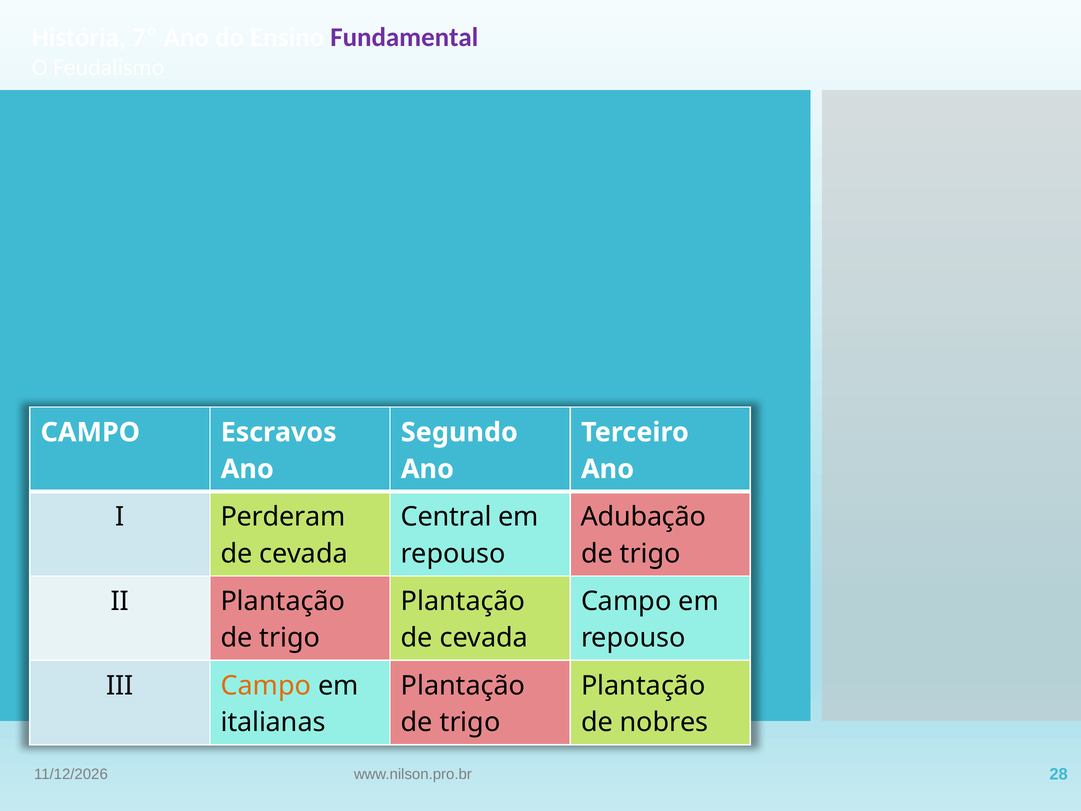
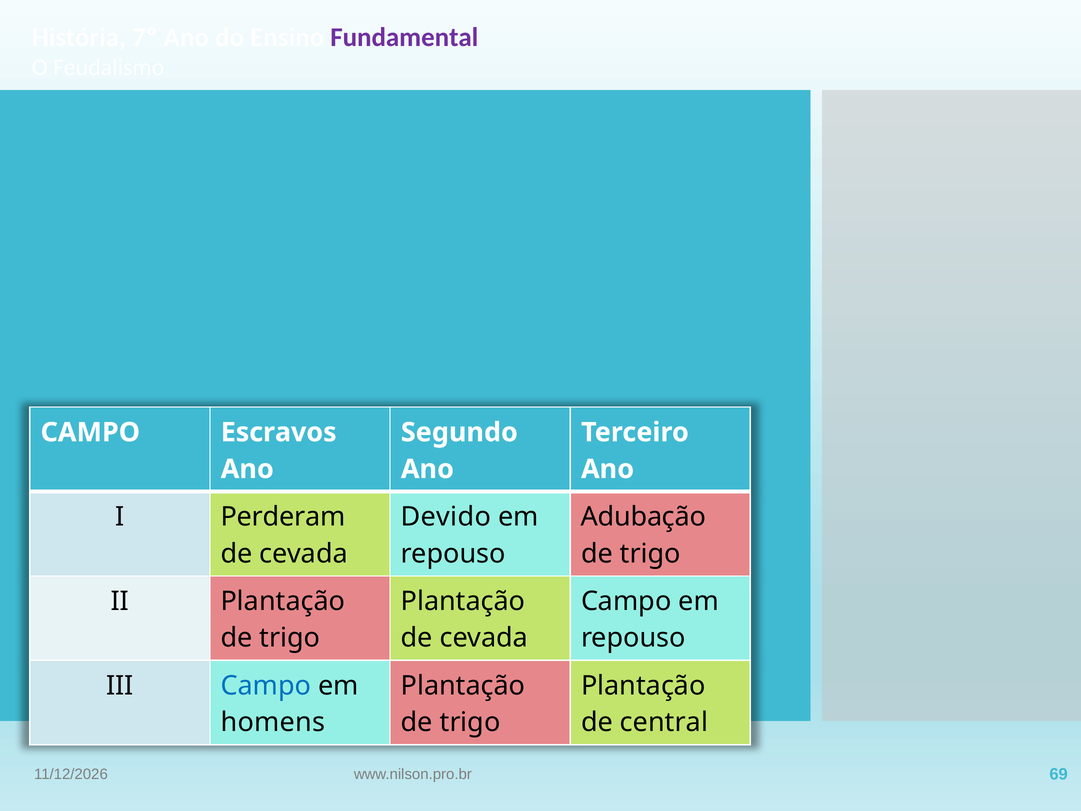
Central: Central -> Devido (446, 517)
Campo colour: orange -> blue (266, 685)
italianas: italianas -> homens (273, 722)
nobres: nobres -> central (664, 722)
28: 28 -> 69 (1059, 774)
